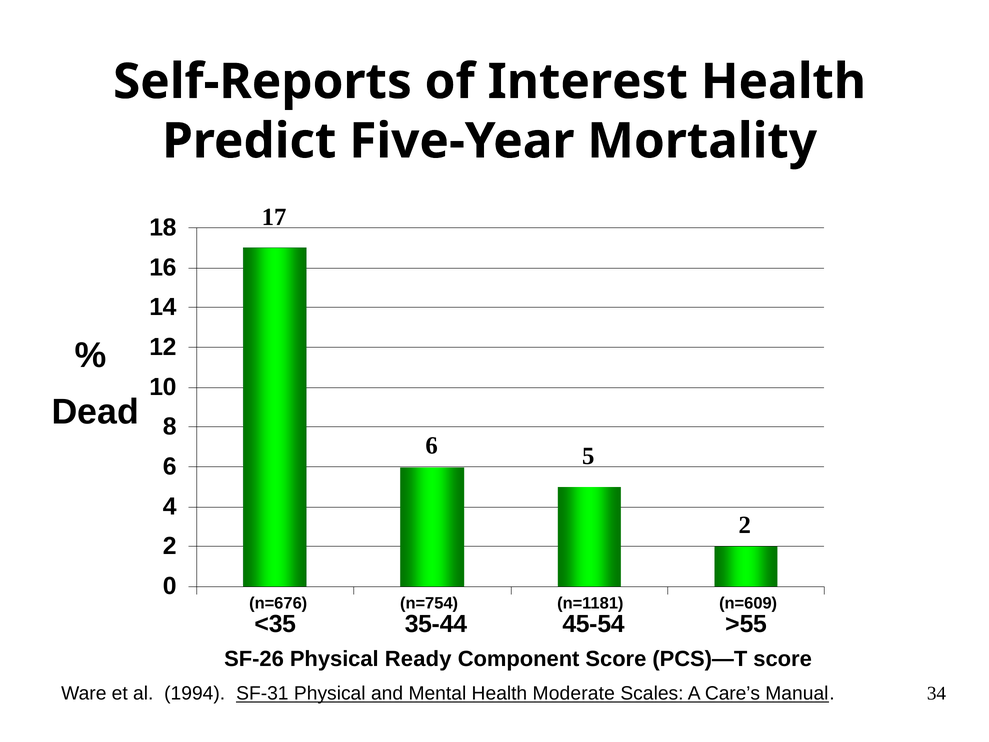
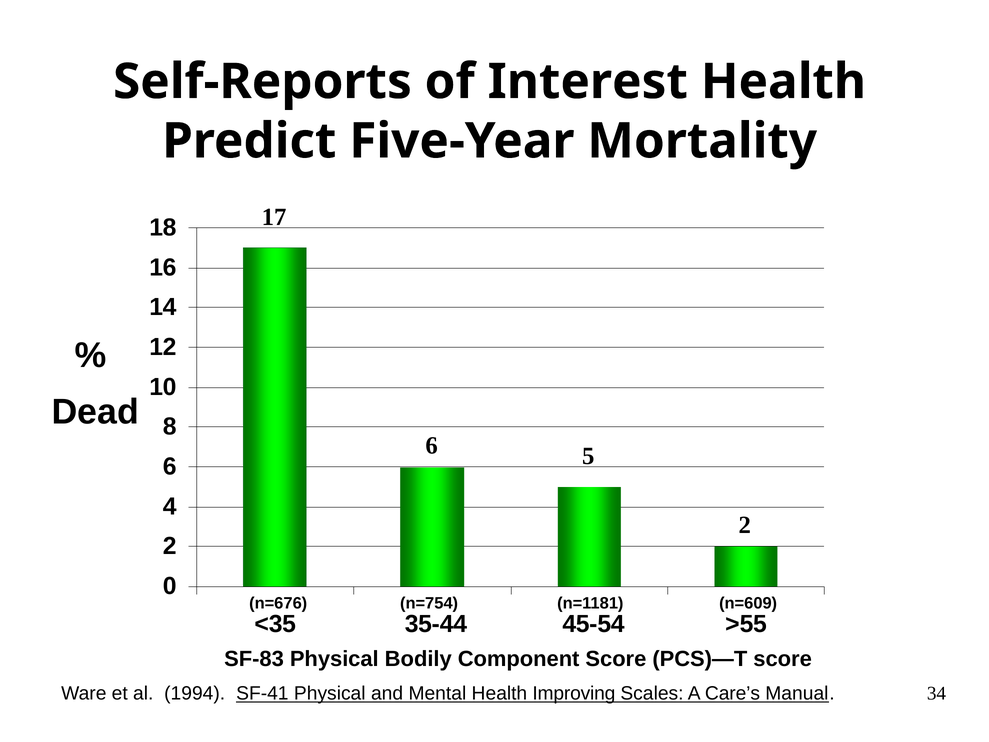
SF-26: SF-26 -> SF-83 (254, 659)
Ready: Ready -> Bodily (418, 659)
SF-31: SF-31 -> SF-41 (262, 693)
Moderate: Moderate -> Improving (574, 693)
